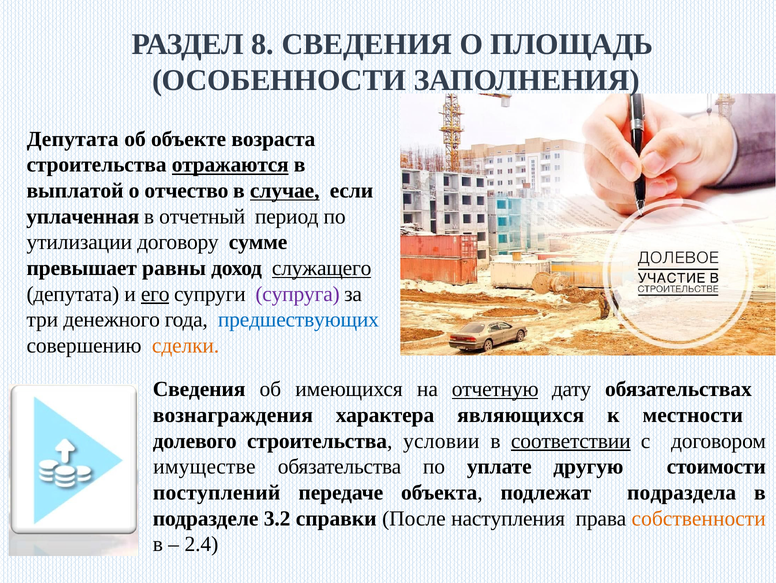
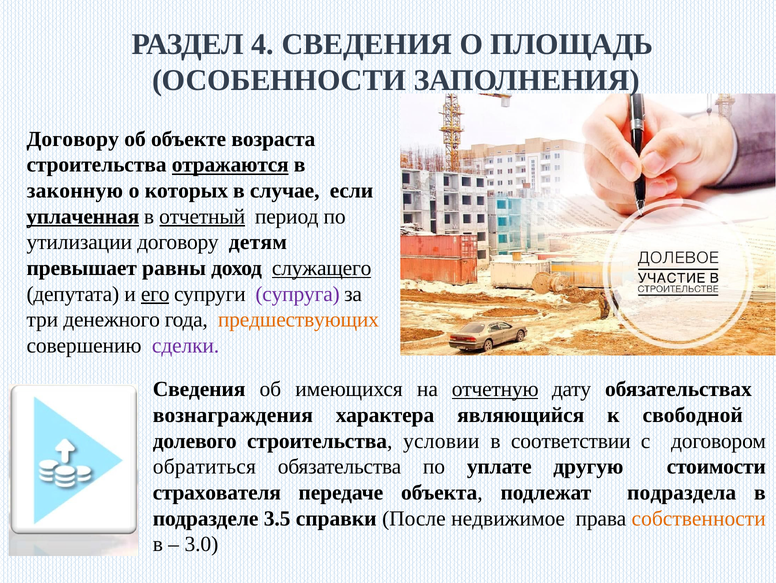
8: 8 -> 4 (263, 44)
Депутата: Депутата -> Договору (73, 139)
выплатой: выплатой -> законную (75, 191)
отчество: отчество -> которых (186, 191)
случае underline: present -> none (285, 191)
уплаченная underline: none -> present (83, 217)
отчетный underline: none -> present (202, 217)
сумме: сумме -> детям (258, 243)
предшествующих colour: blue -> orange (298, 320)
сделки colour: orange -> purple (186, 346)
являющихся: являющихся -> являющийся (521, 415)
местности: местности -> свободной (693, 415)
соответствии underline: present -> none (571, 441)
имуществе: имуществе -> обратиться (204, 467)
поступлений: поступлений -> страхователя (217, 493)
3.2: 3.2 -> 3.5 (277, 519)
наступления: наступления -> недвижимое (508, 519)
2.4: 2.4 -> 3.0 (201, 545)
